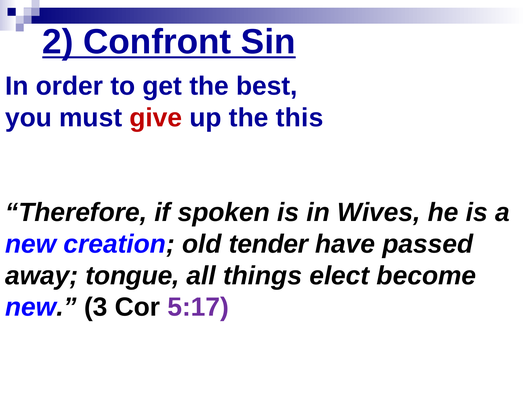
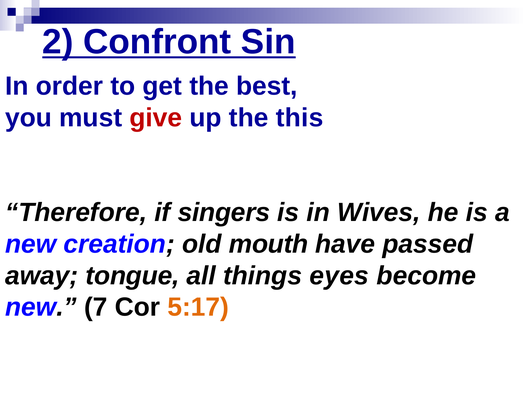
spoken: spoken -> singers (224, 213)
tender: tender -> mouth (269, 244)
elect: elect -> eyes (339, 276)
3: 3 -> 7 (96, 307)
5:17 colour: purple -> orange (198, 307)
